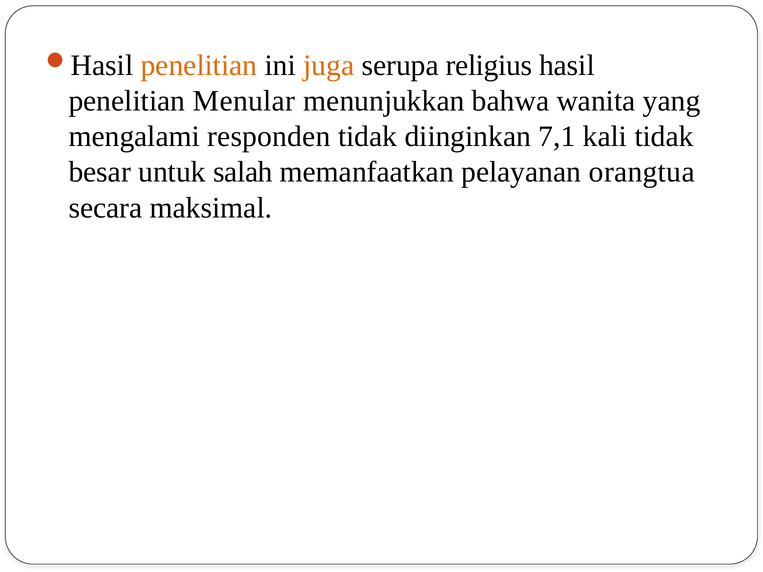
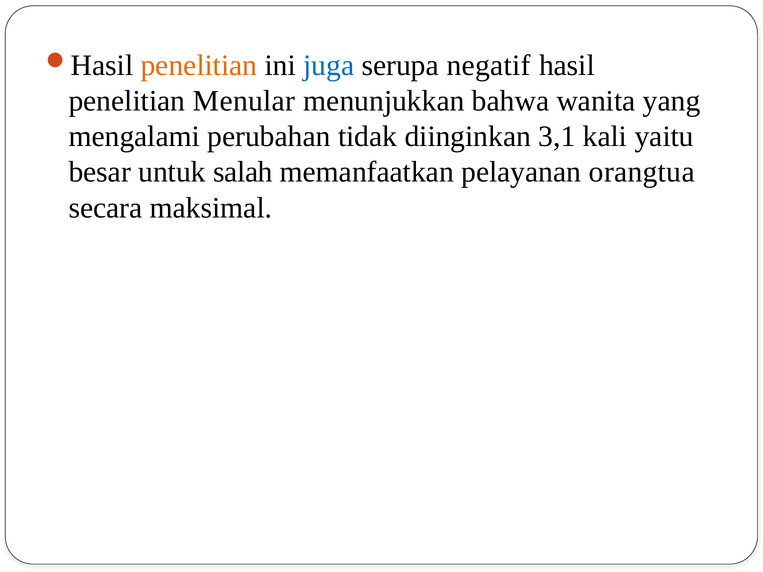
juga colour: orange -> blue (329, 65)
religius: religius -> negatif (489, 65)
responden: responden -> perubahan (269, 137)
7,1: 7,1 -> 3,1 (557, 137)
kali tidak: tidak -> yaitu (664, 137)
